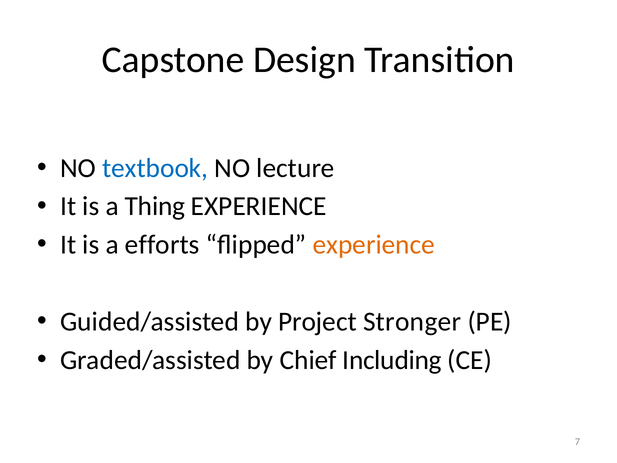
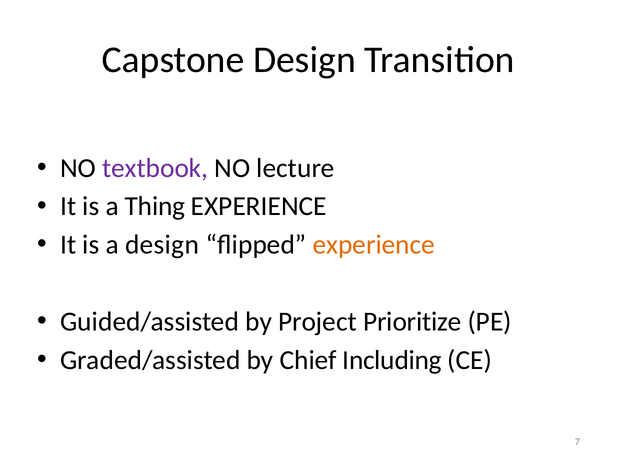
textbook colour: blue -> purple (155, 168)
a efforts: efforts -> design (162, 245)
Stronger: Stronger -> Prioritize (412, 322)
